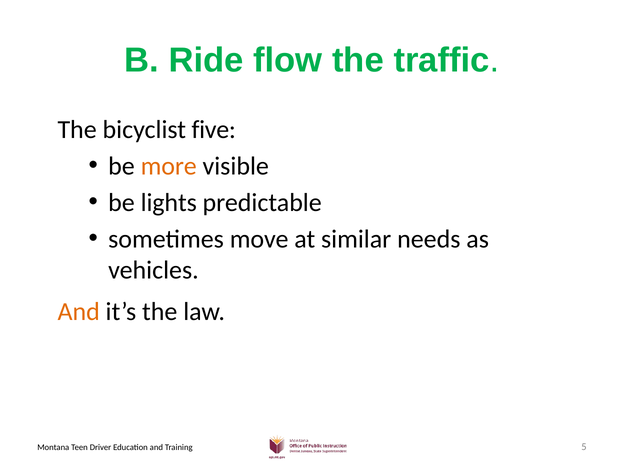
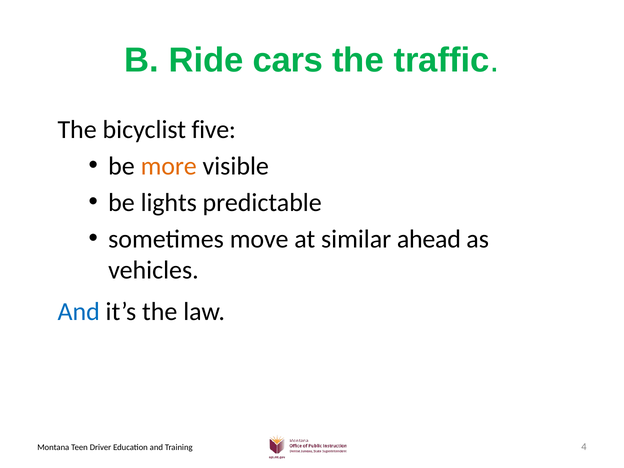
flow: flow -> cars (288, 60)
needs: needs -> ahead (429, 239)
And colour: orange -> blue (79, 312)
5: 5 -> 4 (584, 447)
